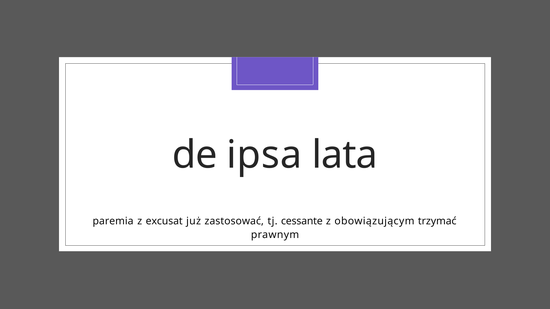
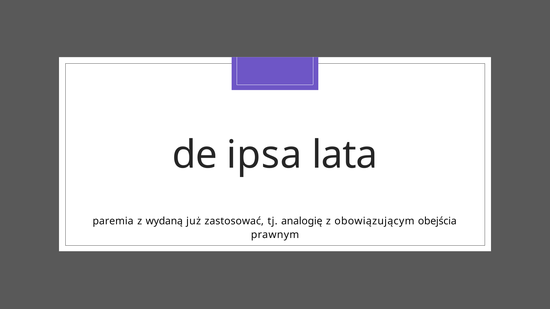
excusat: excusat -> wydaną (164, 221)
cessante: cessante -> analogię (302, 221)
trzymać: trzymać -> obejścia (437, 221)
